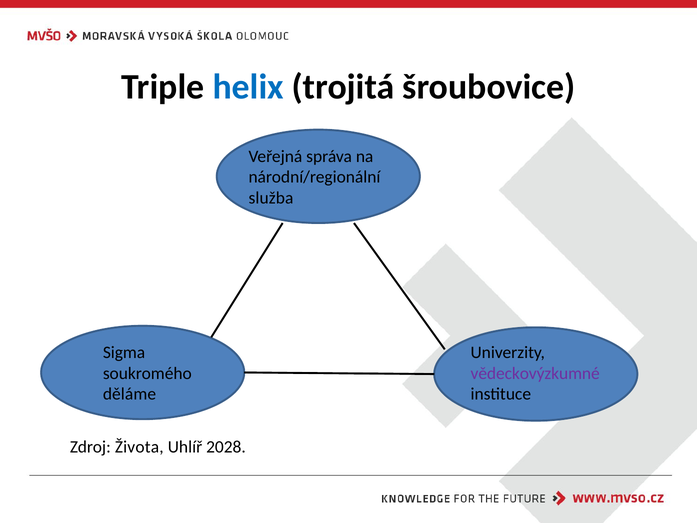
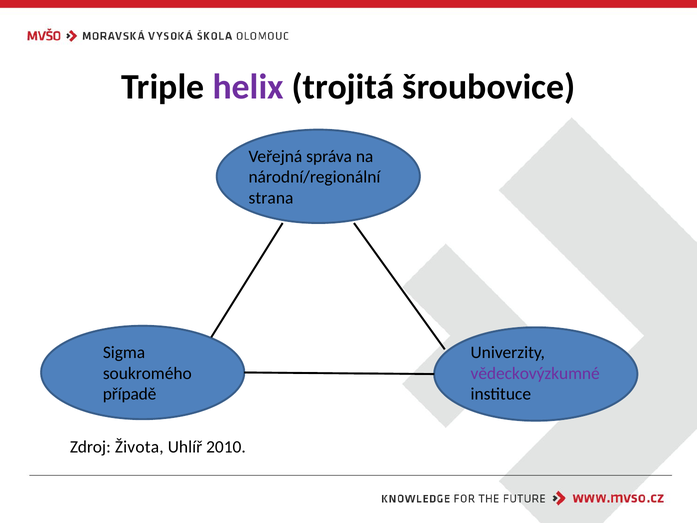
helix colour: blue -> purple (248, 87)
služba: služba -> strana (271, 198)
děláme: děláme -> případě (130, 394)
2028: 2028 -> 2010 (226, 447)
